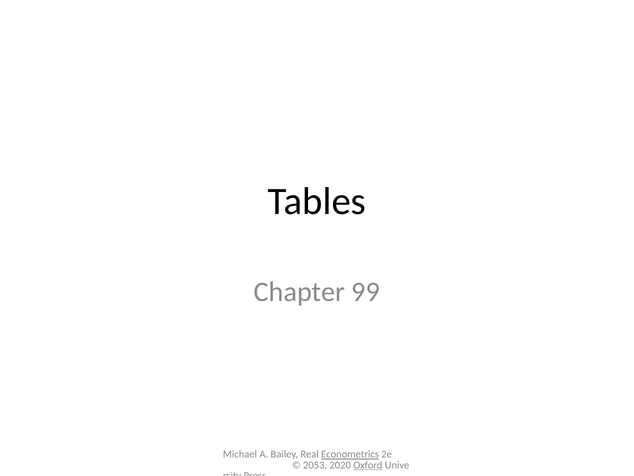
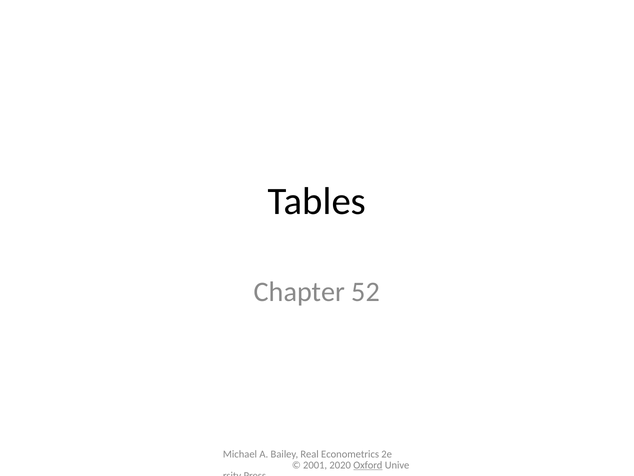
99: 99 -> 52 (366, 292)
Econometrics underline: present -> none (350, 454)
2053: 2053 -> 2001 (315, 465)
